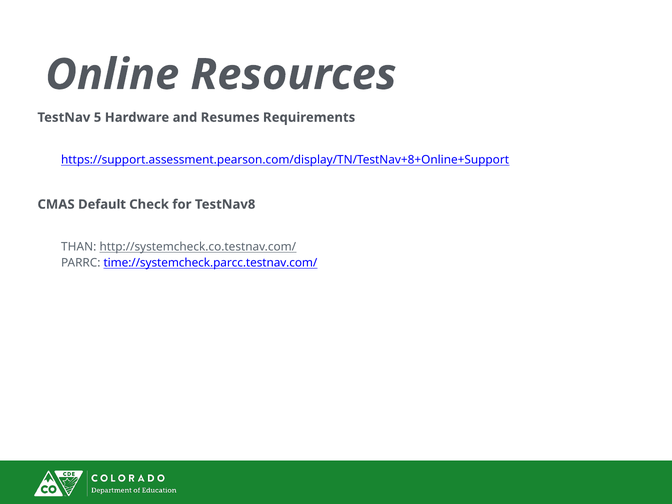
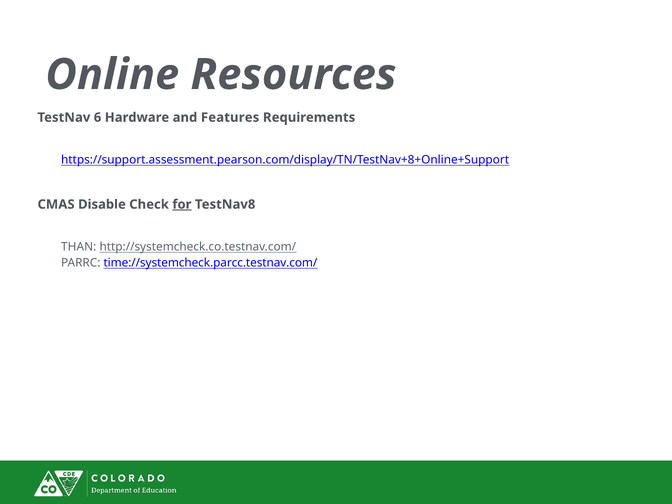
5: 5 -> 6 (98, 117)
Resumes: Resumes -> Features (230, 117)
Default: Default -> Disable (102, 204)
for underline: none -> present (182, 204)
